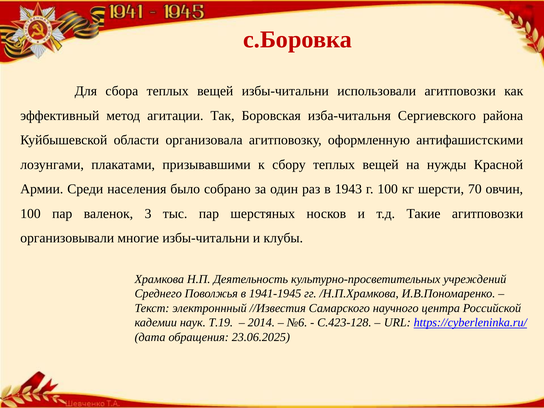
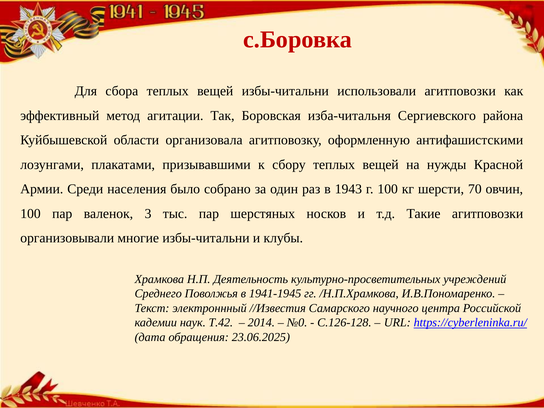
Т.19: Т.19 -> Т.42 (221, 323)
№6: №6 -> №0 (297, 323)
С.423-128: С.423-128 -> С.126-128 (344, 323)
